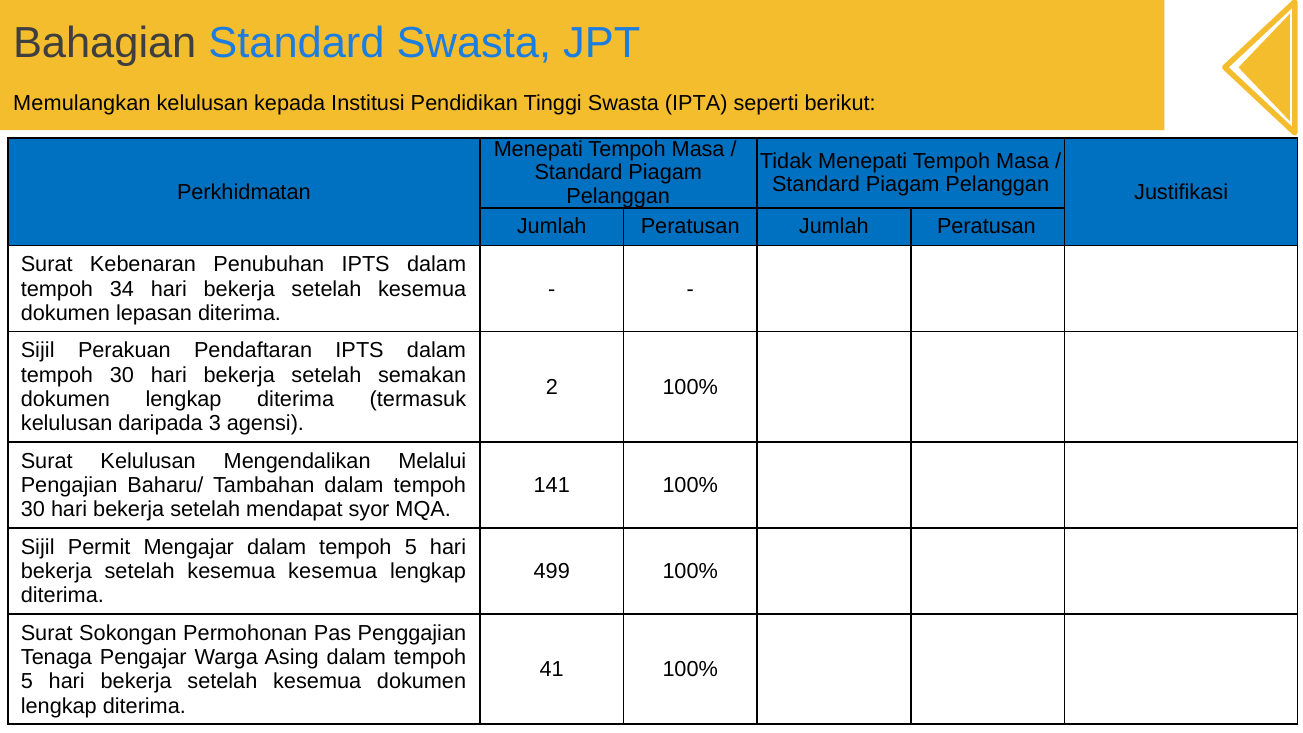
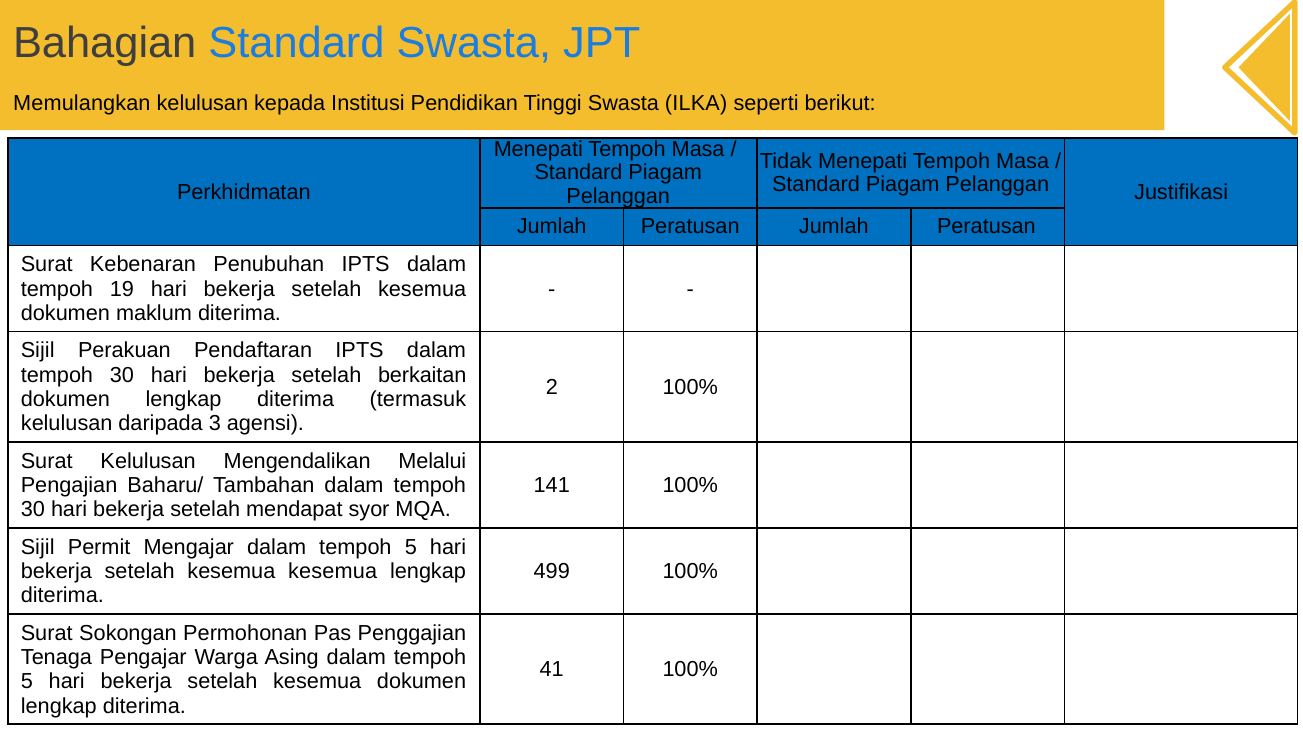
IPTA: IPTA -> ILKA (696, 103)
34: 34 -> 19 (122, 289)
lepasan: lepasan -> maklum (154, 313)
semakan: semakan -> berkaitan (422, 375)
